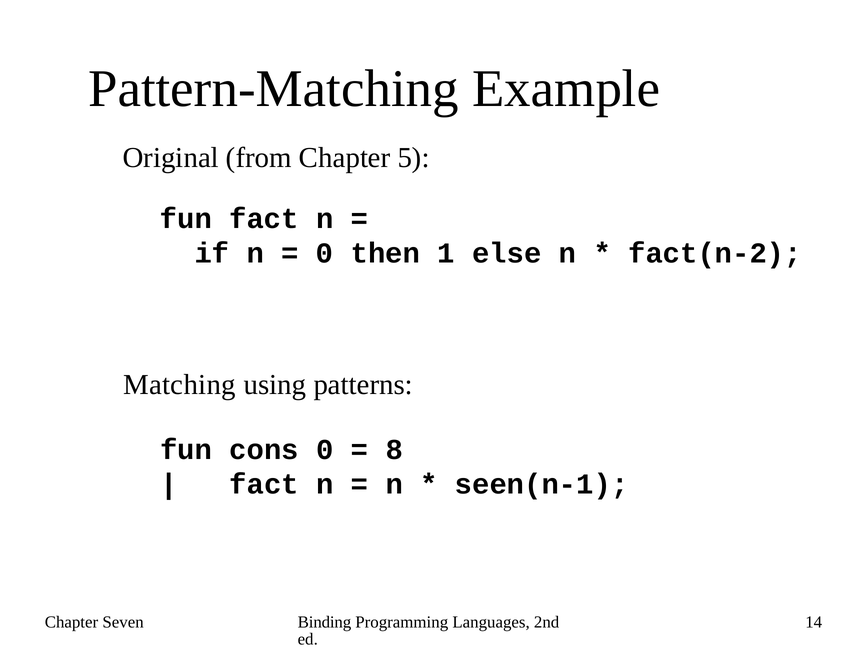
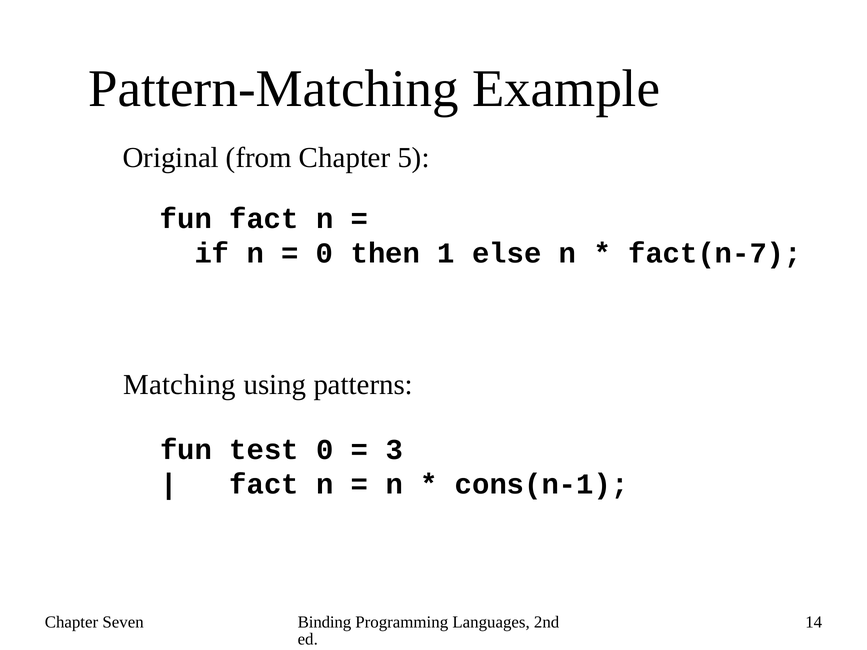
fact(n-2: fact(n-2 -> fact(n-7 (715, 253)
cons: cons -> test (264, 450)
8: 8 -> 3 (394, 450)
seen(n-1: seen(n-1 -> cons(n-1 (542, 485)
